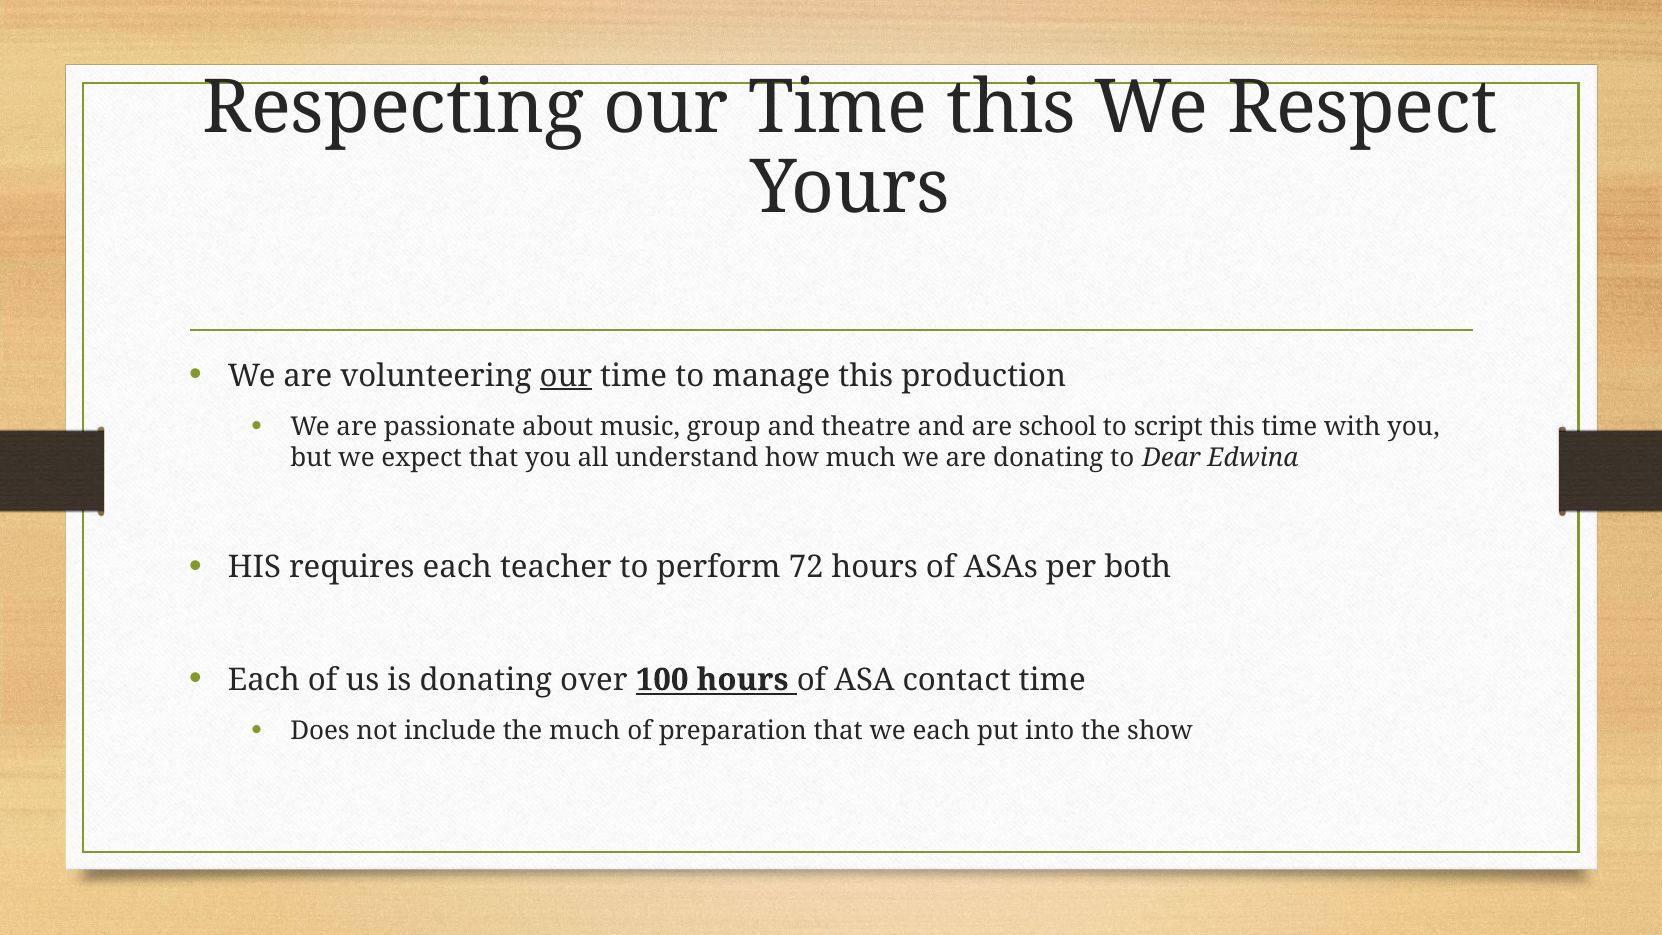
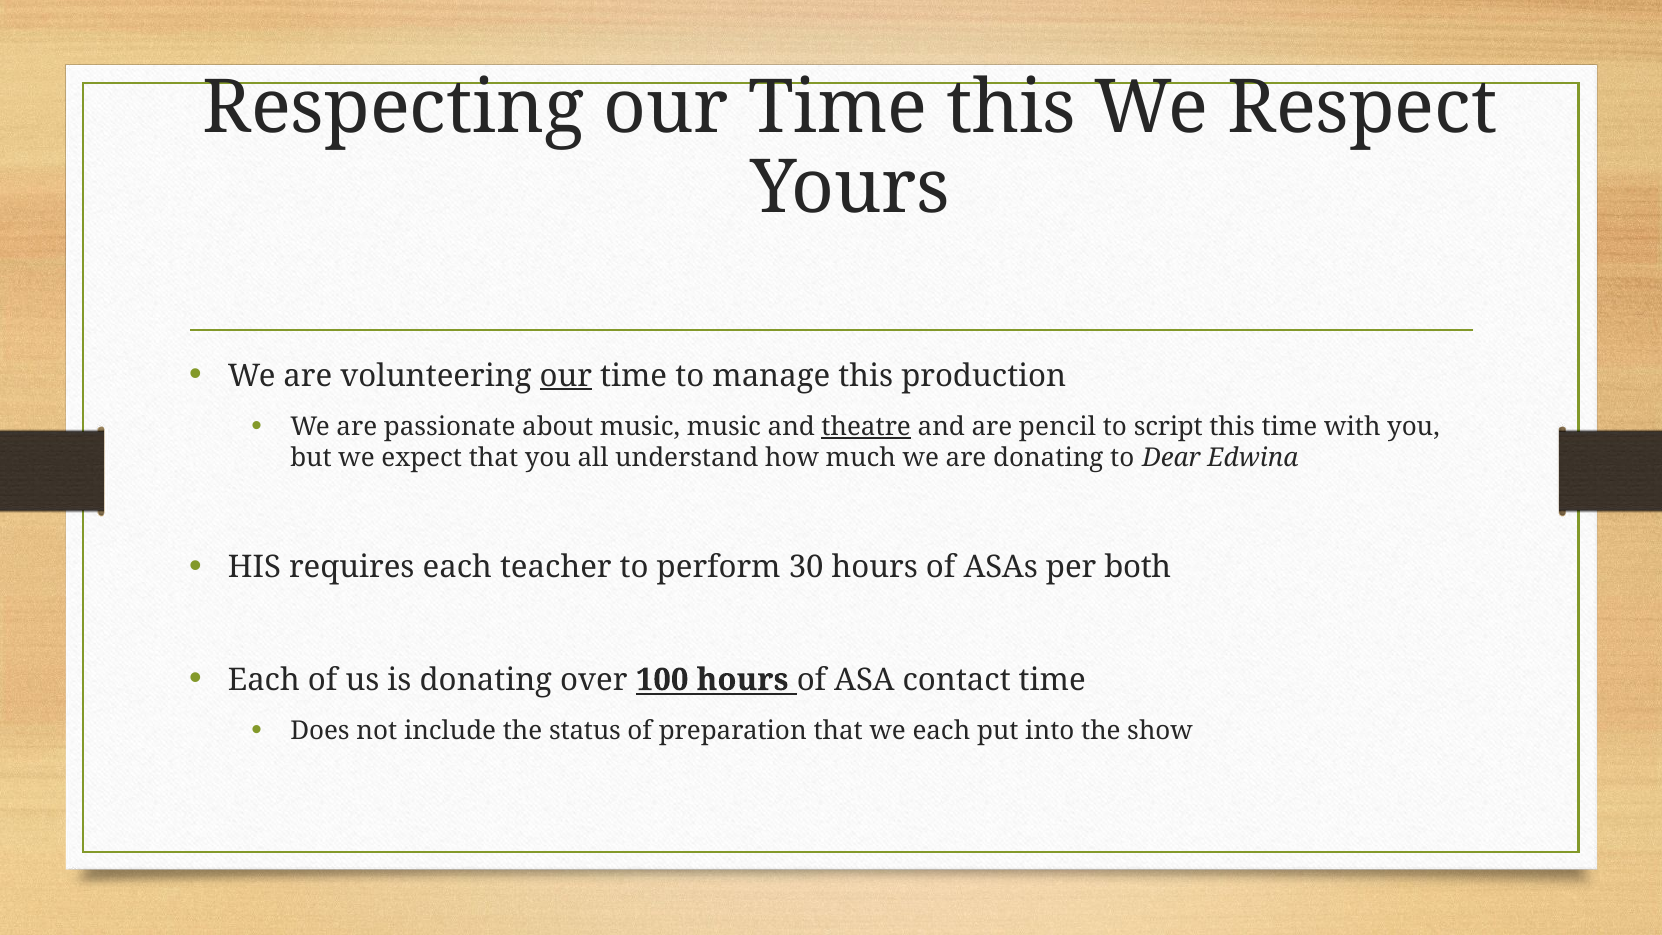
music group: group -> music (724, 427)
theatre underline: none -> present (866, 427)
school: school -> pencil (1057, 427)
72: 72 -> 30 (806, 568)
the much: much -> status (585, 731)
